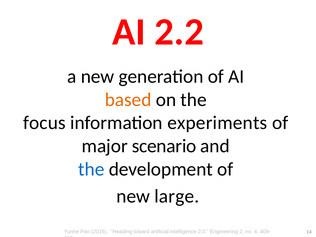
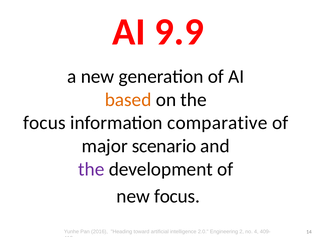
2.2: 2.2 -> 9.9 (179, 32)
experiments: experiments -> comparative (217, 123)
the colour: blue -> purple (91, 169)
new large: large -> focus (177, 196)
